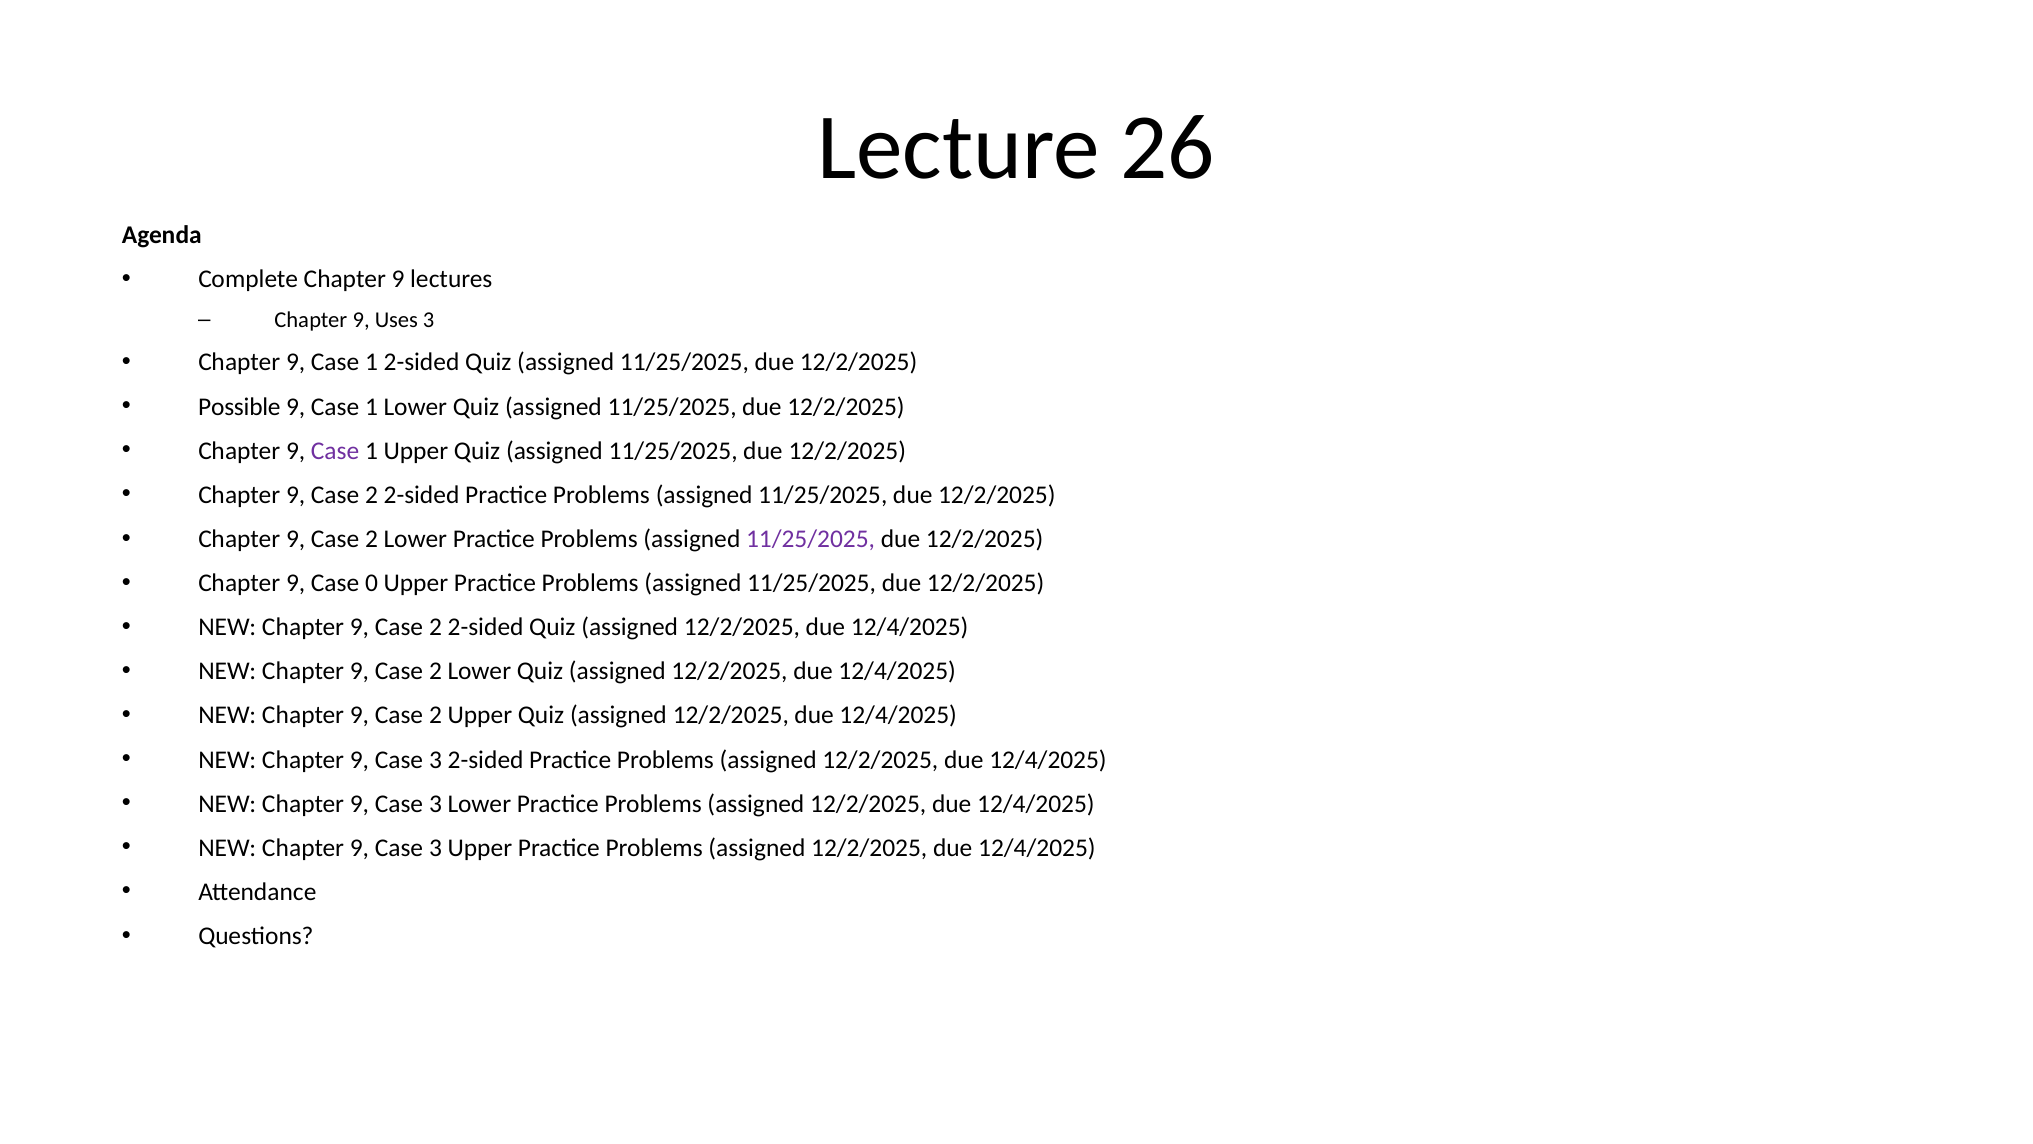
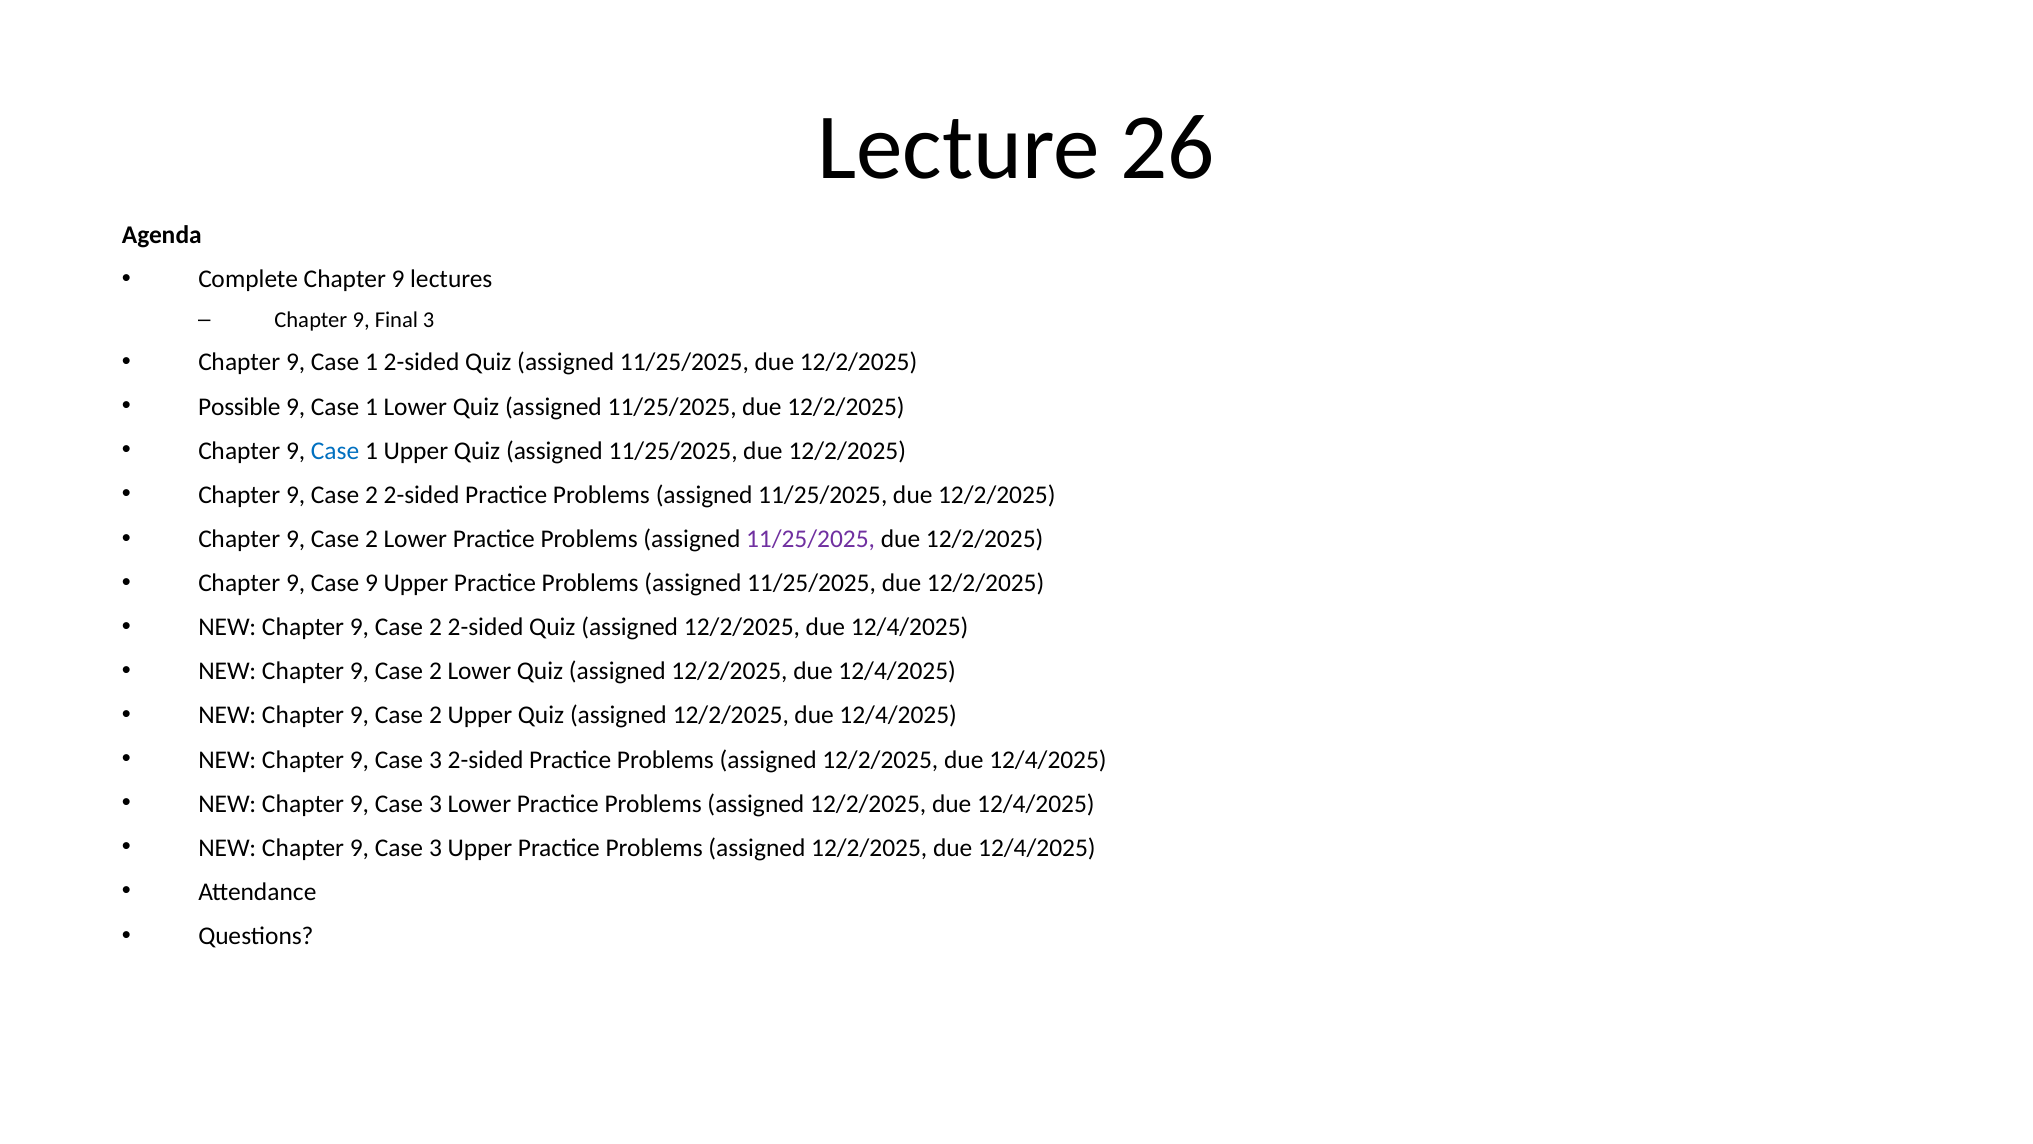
Uses: Uses -> Final (396, 320)
Case colour: purple -> blue (335, 451)
Case 0: 0 -> 9 (371, 583)
